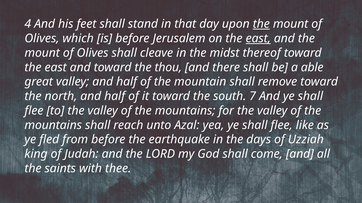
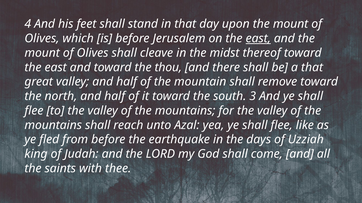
the underline: present -> none (261, 24)
a able: able -> that (312, 68)
7: 7 -> 3 (253, 96)
